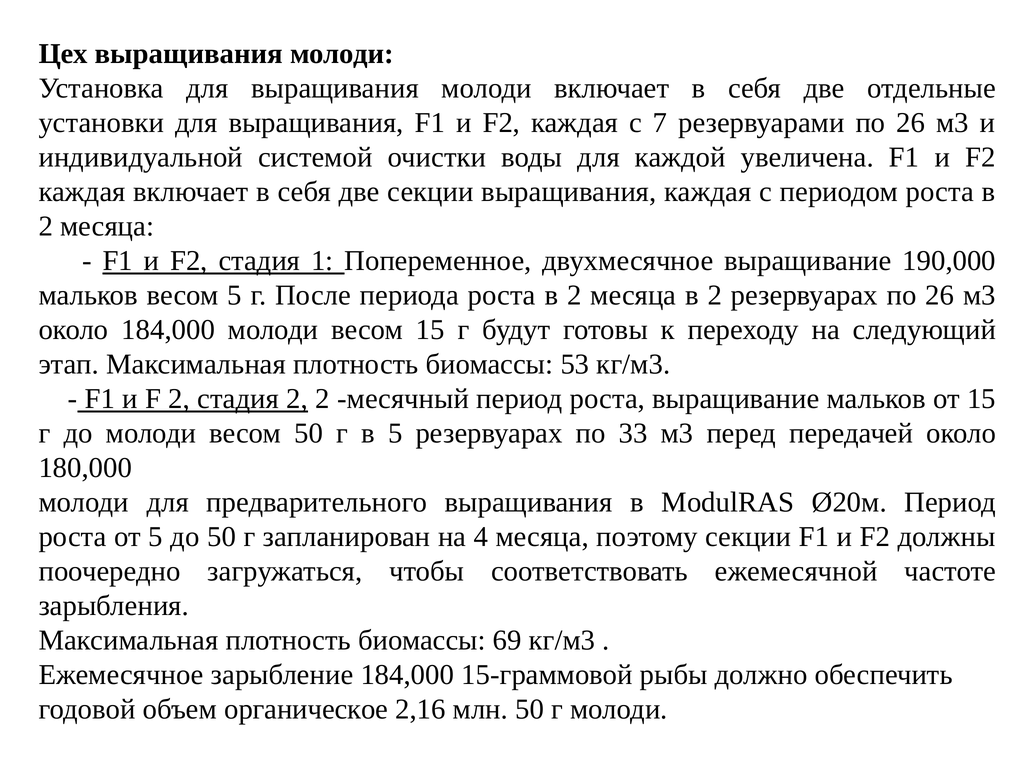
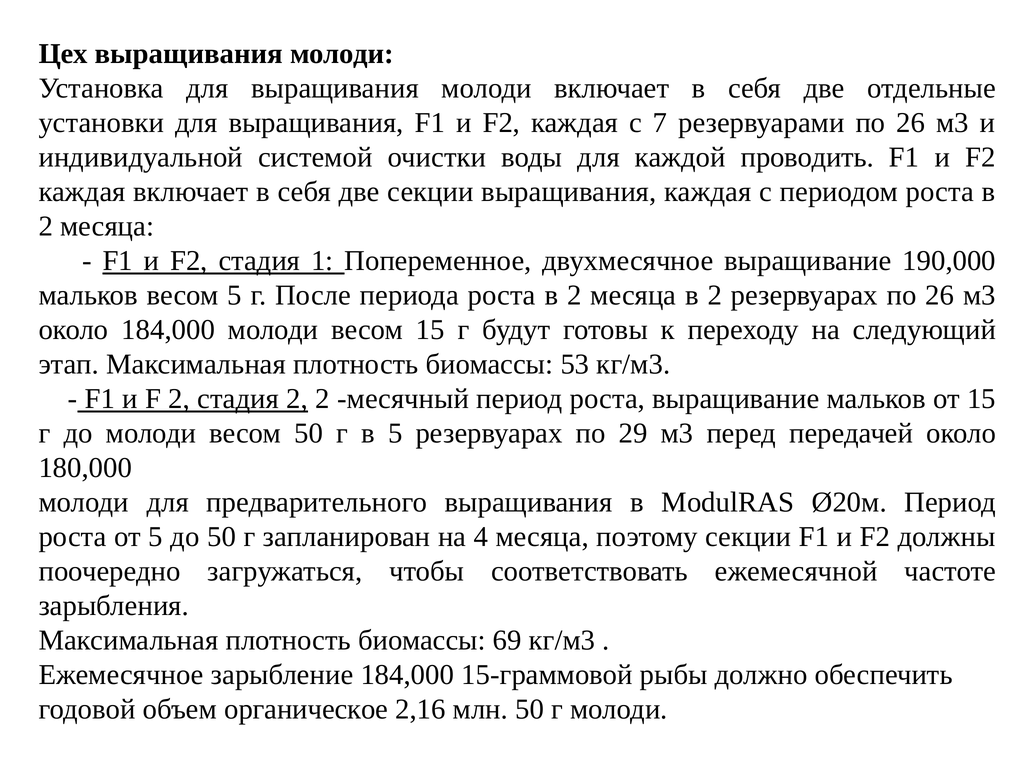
увеличена: увеличена -> проводить (807, 157)
33: 33 -> 29 (633, 433)
